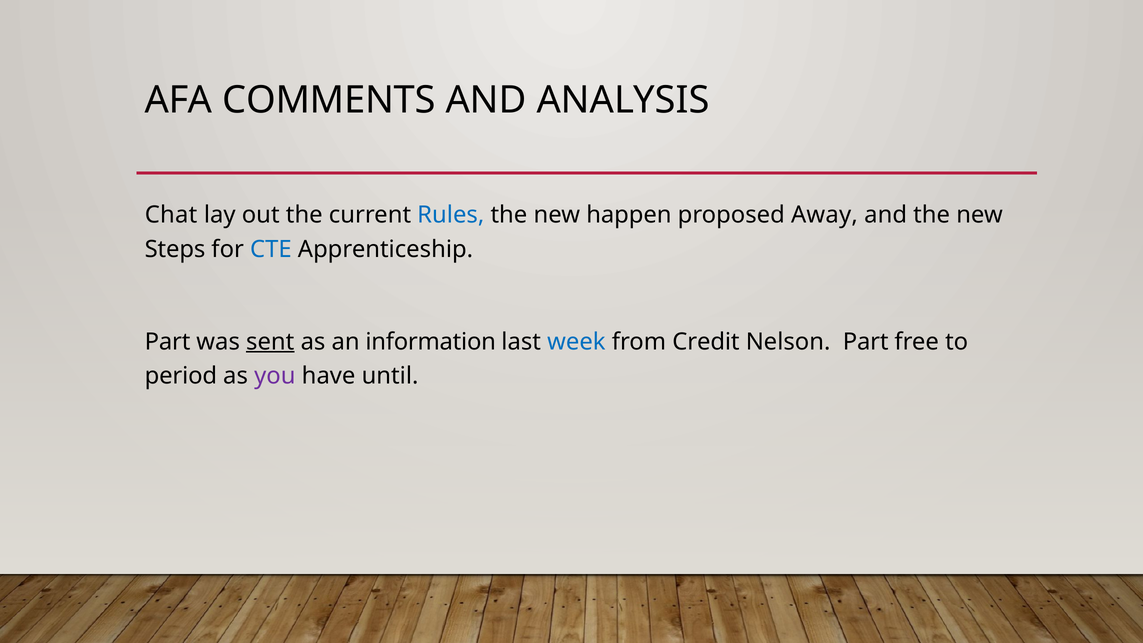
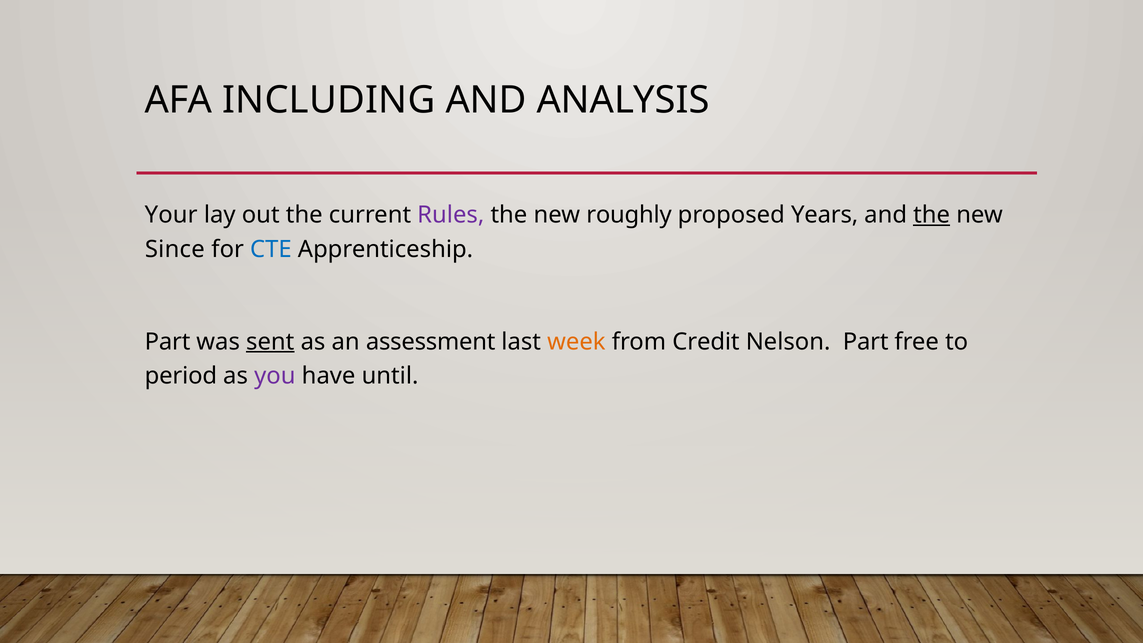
COMMENTS: COMMENTS -> INCLUDING (329, 100)
Chat: Chat -> Your (171, 215)
Rules colour: blue -> purple (451, 215)
happen: happen -> roughly (629, 215)
Away: Away -> Years (825, 215)
the underline: none -> present (932, 215)
Steps: Steps -> Since (175, 249)
information: information -> assessment (431, 342)
week colour: blue -> orange (576, 342)
